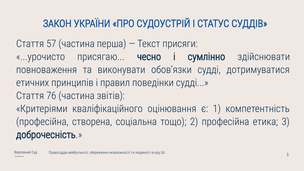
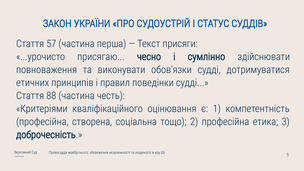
76: 76 -> 88 (51, 96)
звітів: звітів -> честь (111, 96)
